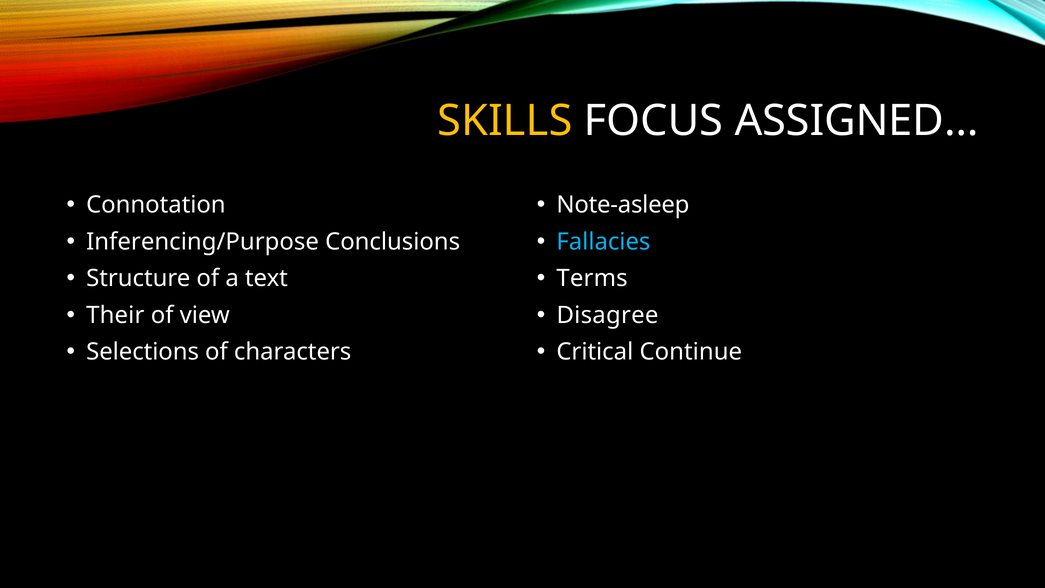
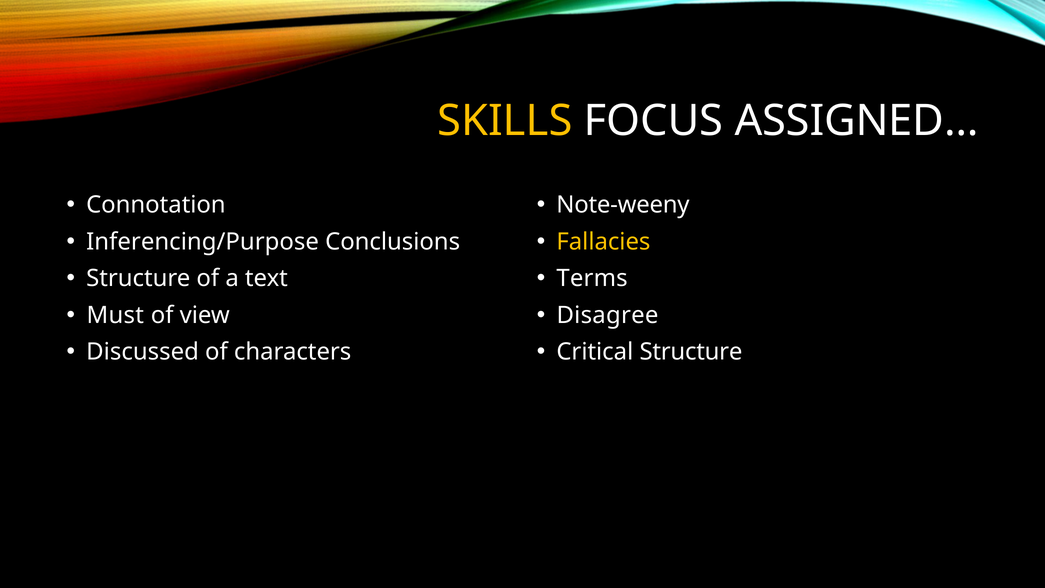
Note-asleep: Note-asleep -> Note-weeny (623, 205)
Fallacies colour: light blue -> yellow (603, 242)
Their: Their -> Must (115, 315)
Selections: Selections -> Discussed (143, 352)
Critical Continue: Continue -> Structure (691, 352)
